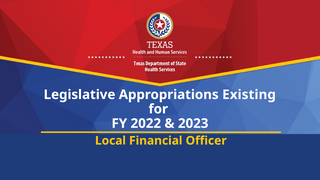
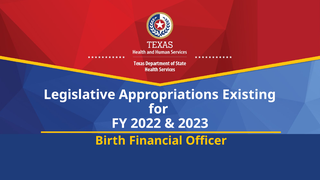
Local: Local -> Birth (110, 141)
